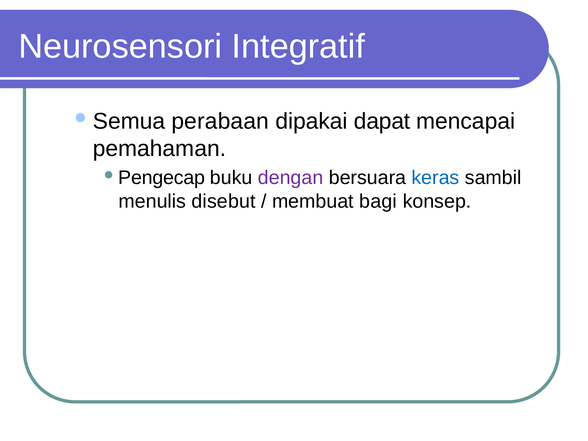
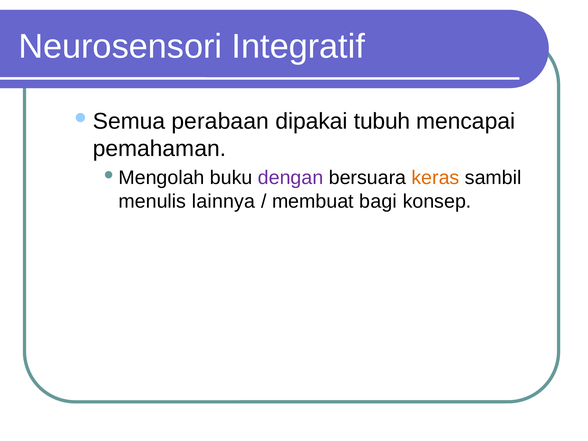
dapat: dapat -> tubuh (382, 121)
Pengecap: Pengecap -> Mengolah (162, 178)
keras colour: blue -> orange (435, 178)
disebut: disebut -> lainnya (223, 201)
